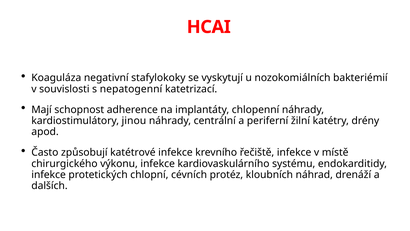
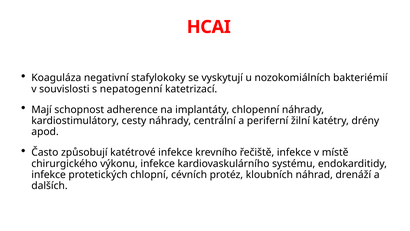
jinou: jinou -> cesty (134, 121)
